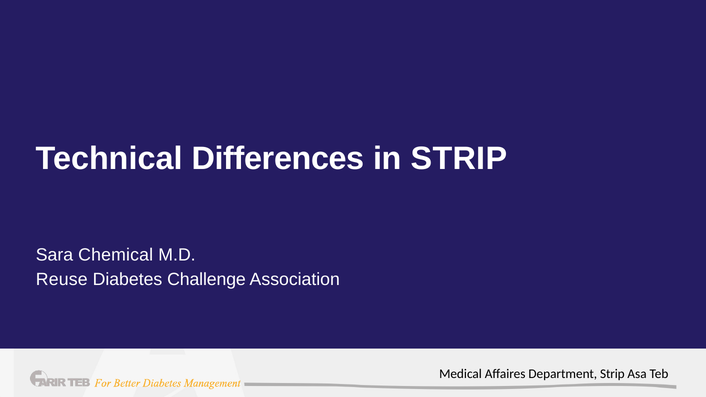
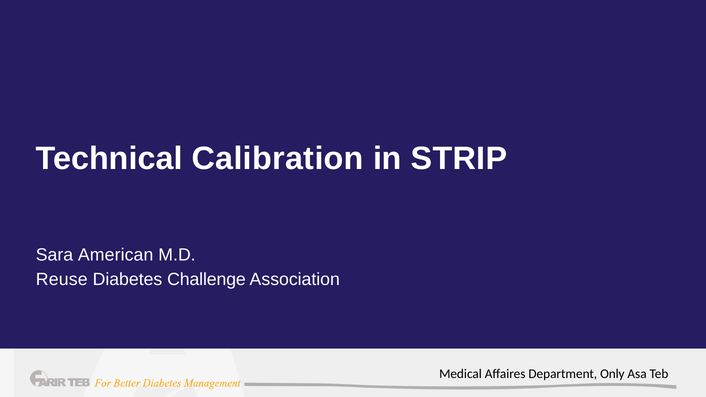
Differences: Differences -> Calibration (278, 159)
Chemical: Chemical -> American (116, 255)
Department Strip: Strip -> Only (612, 374)
